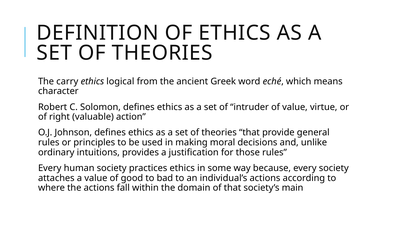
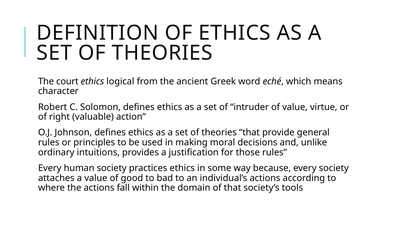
carry: carry -> court (67, 81)
main: main -> tools (292, 188)
